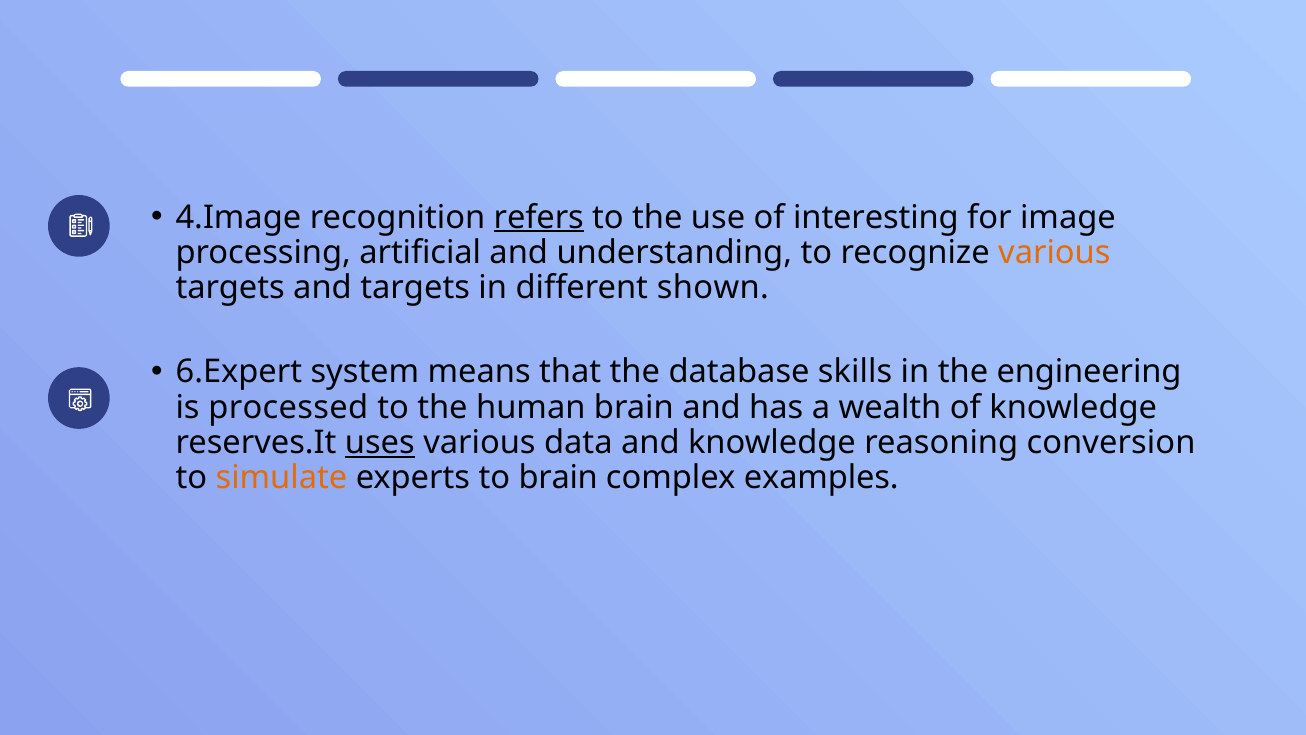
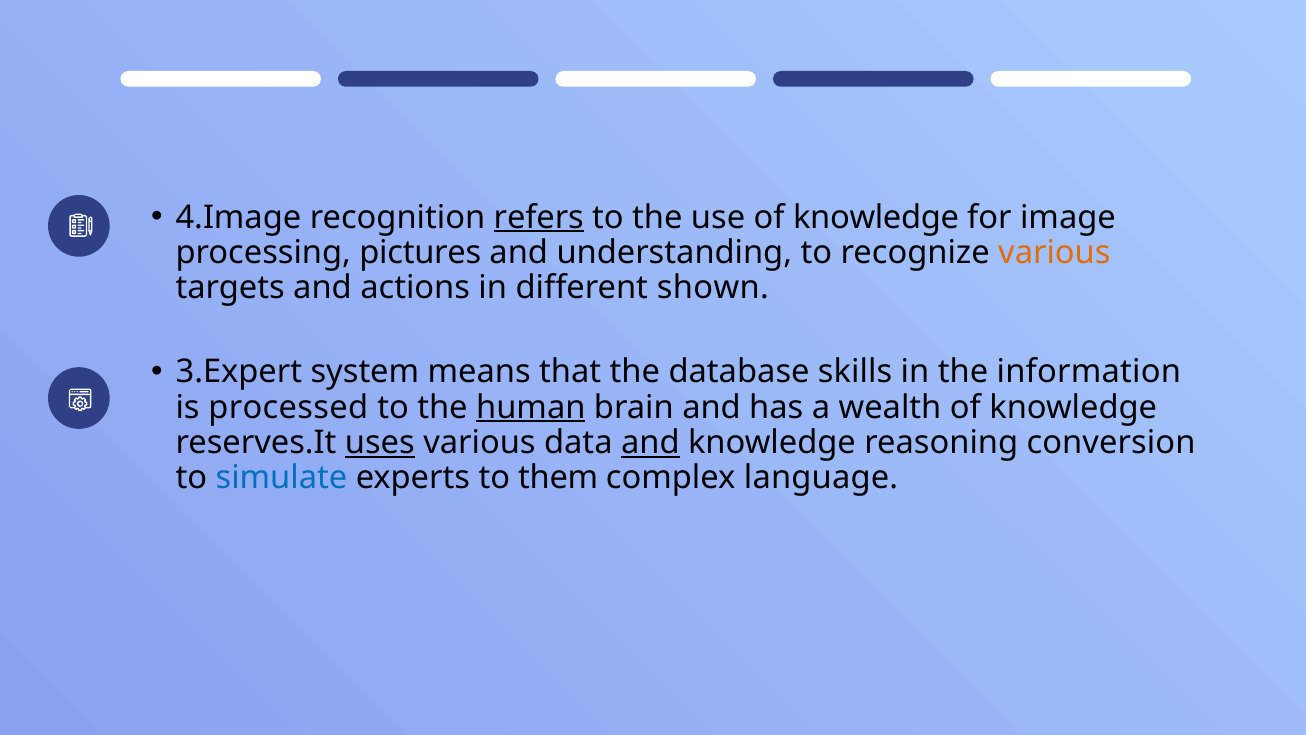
use of interesting: interesting -> knowledge (876, 217)
artificial: artificial -> pictures (420, 252)
and targets: targets -> actions (415, 288)
6.Expert: 6.Expert -> 3.Expert (239, 372)
engineering: engineering -> information (1089, 372)
human underline: none -> present (531, 407)
and underline: none -> present (650, 442)
simulate colour: orange -> blue (281, 478)
to brain: brain -> them (558, 478)
examples: examples -> language (821, 478)
